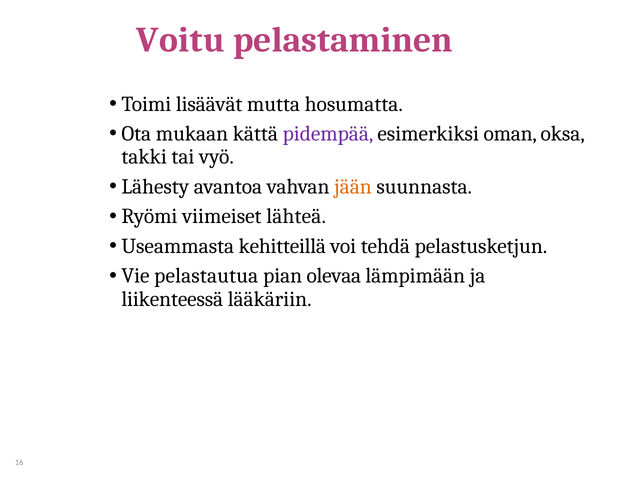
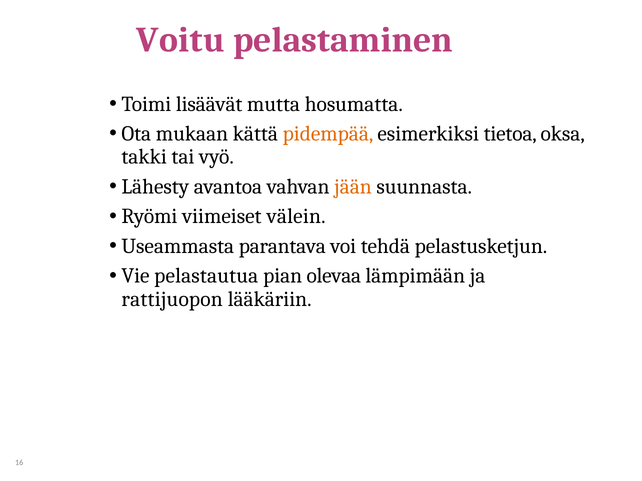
pidempää colour: purple -> orange (328, 134)
oman: oman -> tietoa (510, 134)
lähteä: lähteä -> välein (296, 217)
kehitteillä: kehitteillä -> parantava (282, 246)
liikenteessä: liikenteessä -> rattijuopon (172, 299)
